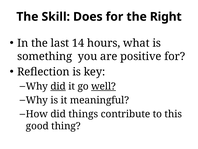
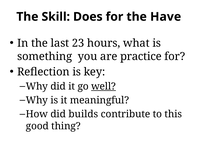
Right: Right -> Have (166, 17)
14: 14 -> 23 (78, 43)
positive: positive -> practice (141, 56)
did underline: present -> none (58, 86)
things: things -> builds (83, 114)
